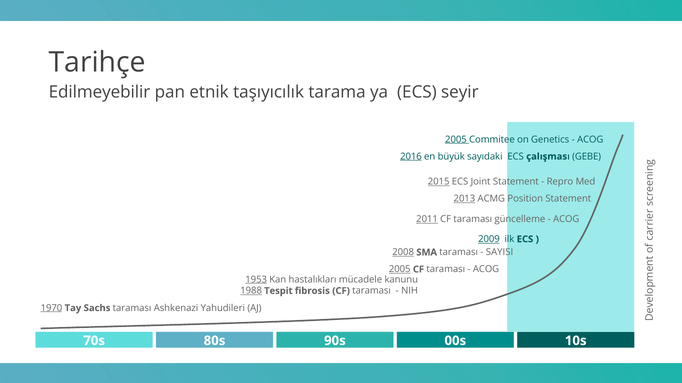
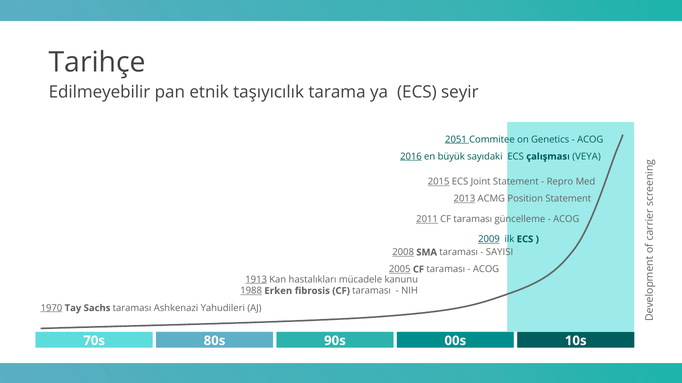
2005: 2005 -> 2051 (456, 140)
GEBE: GEBE -> VEYA (587, 157)
1953: 1953 -> 1913 (256, 280)
Tespit: Tespit -> Erken (278, 291)
